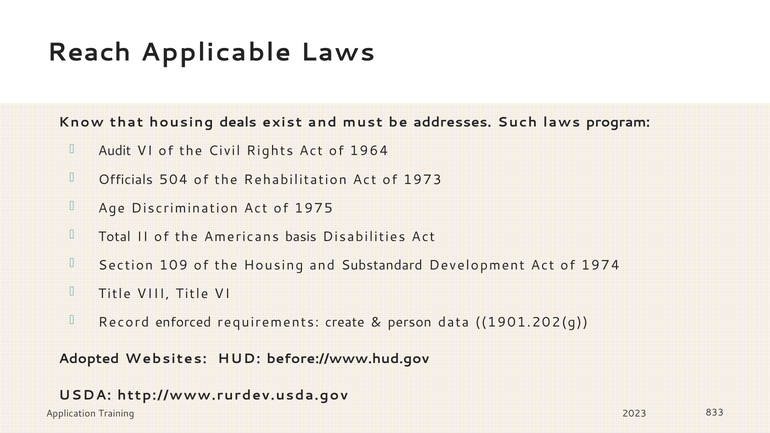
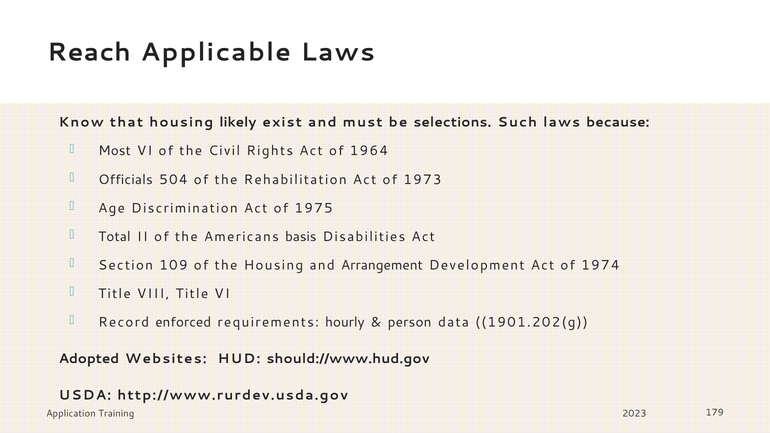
deals: deals -> likely (238, 122)
addresses: addresses -> selections (452, 122)
program: program -> because (618, 122)
Audit: Audit -> Most (114, 151)
Substandard: Substandard -> Arrangement (382, 265)
create: create -> hourly (345, 322)
before://www.hud.gov: before://www.hud.gov -> should://www.hud.gov (348, 359)
833: 833 -> 179 (715, 413)
